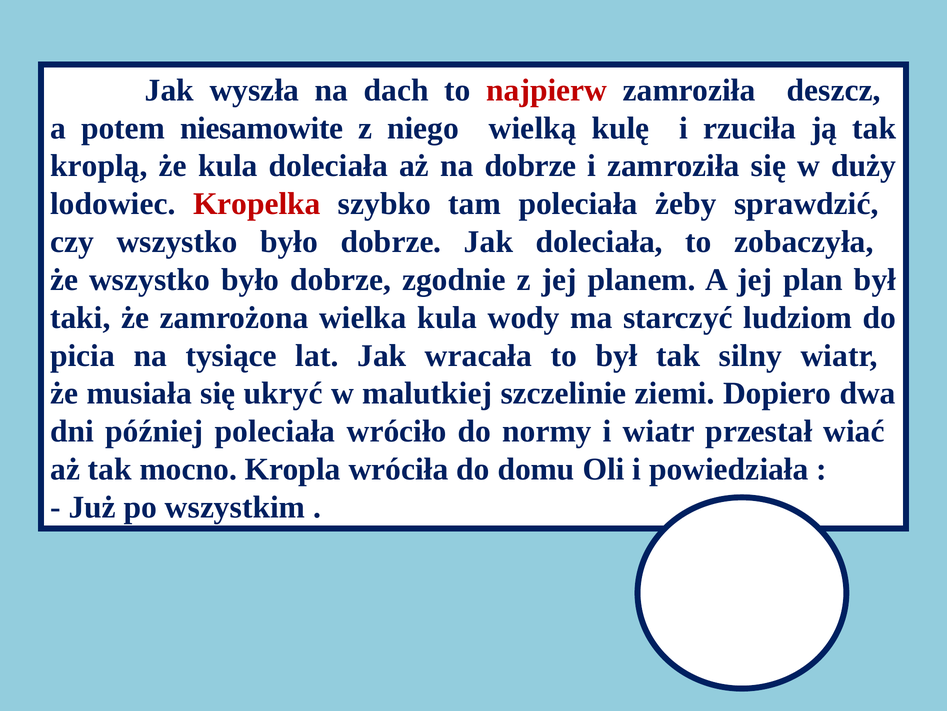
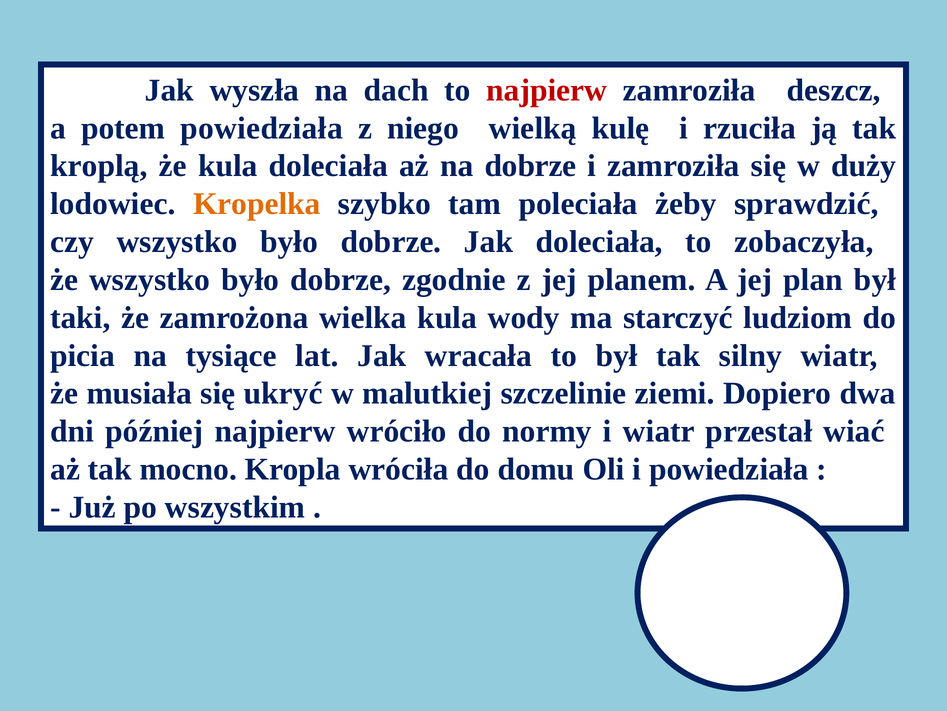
potem niesamowite: niesamowite -> powiedziała (261, 128)
Kropelka colour: red -> orange (257, 204)
później poleciała: poleciała -> najpierw (275, 431)
